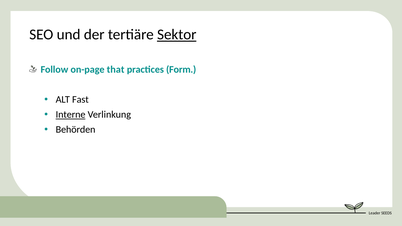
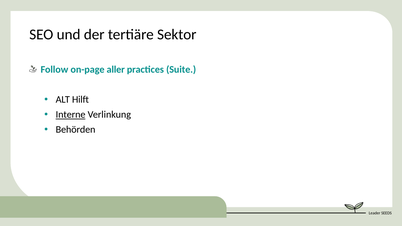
Sektor underline: present -> none (177, 35)
that: that -> aller (116, 70)
Form: Form -> Suite (181, 70)
Fast: Fast -> Hilft (80, 100)
